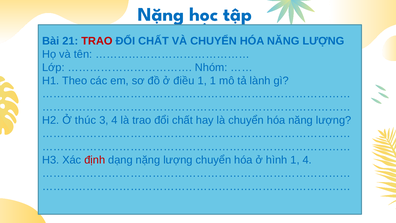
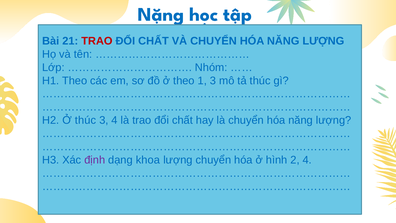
ở điều: điều -> theo (184, 81)
1 1: 1 -> 3 (213, 81)
tả lành: lành -> thúc (260, 81)
định colour: red -> purple (95, 160)
dạng nặng: nặng -> khoa (148, 160)
hình 1: 1 -> 2 (295, 160)
